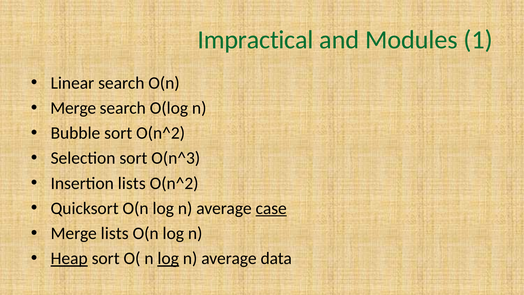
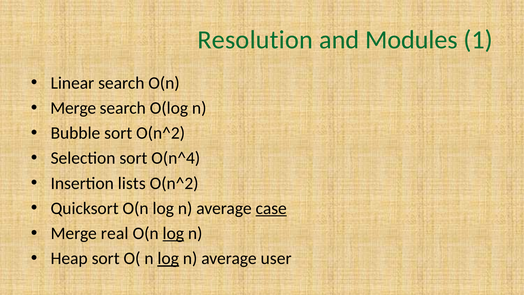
Impractical: Impractical -> Resolution (255, 40)
O(n^3: O(n^3 -> O(n^4 (176, 158)
Merge lists: lists -> real (115, 233)
log underline: none -> present (173, 233)
Heap underline: present -> none (69, 258)
data: data -> user (276, 258)
